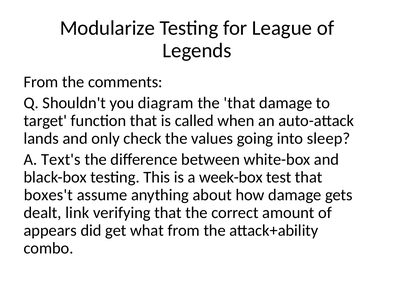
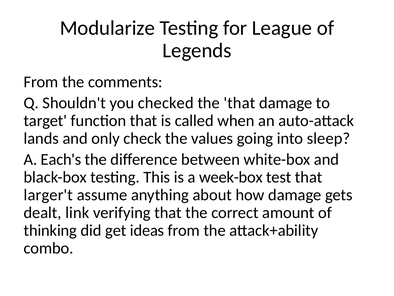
diagram: diagram -> checked (166, 103)
Text's: Text's -> Each's (61, 159)
boxes't: boxes't -> larger't (48, 195)
appears: appears -> thinking (50, 230)
what: what -> ideas (147, 230)
